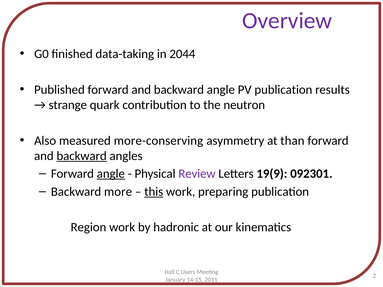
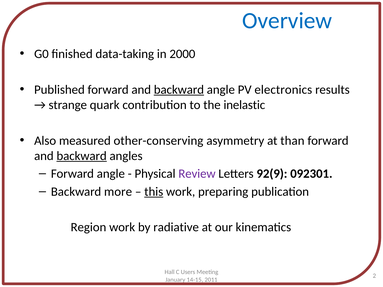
Overview colour: purple -> blue (287, 21)
2044: 2044 -> 2000 (182, 54)
backward underline: none -> present (179, 90)
PV publication: publication -> electronics (283, 90)
neutron: neutron -> inelastic (244, 105)
more-conserving: more-conserving -> other-conserving (158, 141)
angle underline: present -> none (111, 174)
19(9: 19(9 -> 92(9 (272, 174)
hadronic: hadronic -> radiative (176, 227)
